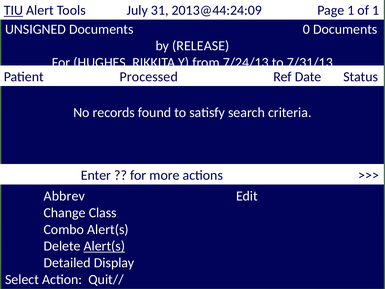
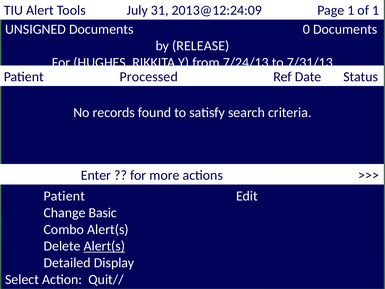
TIU underline: present -> none (13, 10)
2013@44:24:09: 2013@44:24:09 -> 2013@12:24:09 (217, 10)
Abbrev: Abbrev -> Patient (64, 196)
Class: Class -> Basic (103, 213)
